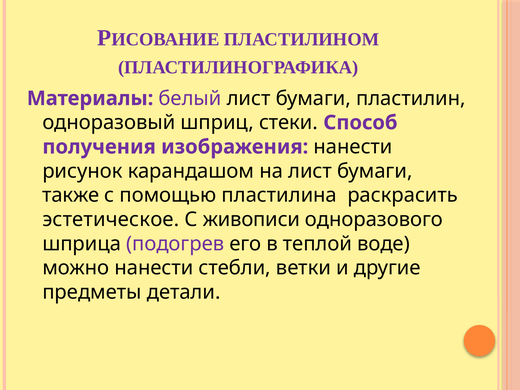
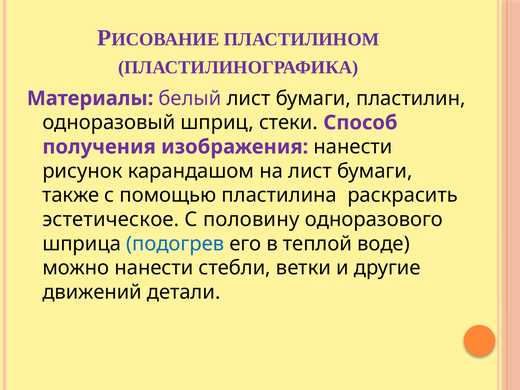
живописи: живописи -> половину (251, 220)
подогрев colour: purple -> blue (175, 244)
предметы: предметы -> движений (92, 292)
